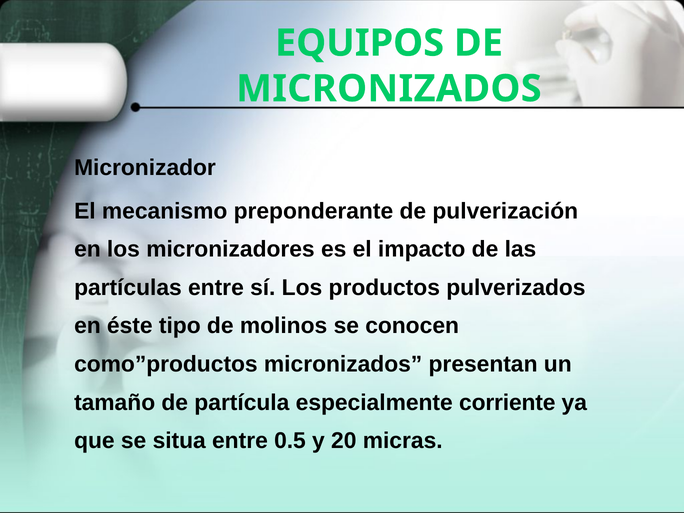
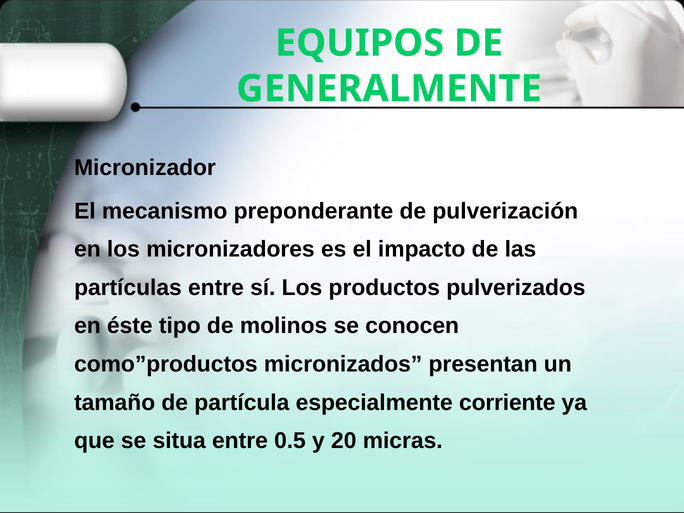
MICRONIZADOS: MICRONIZADOS -> GENERALMENTE (389, 89)
